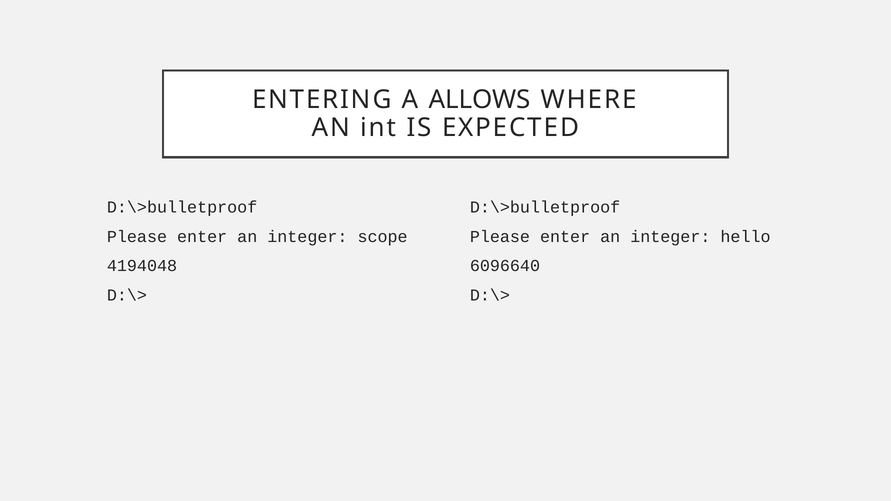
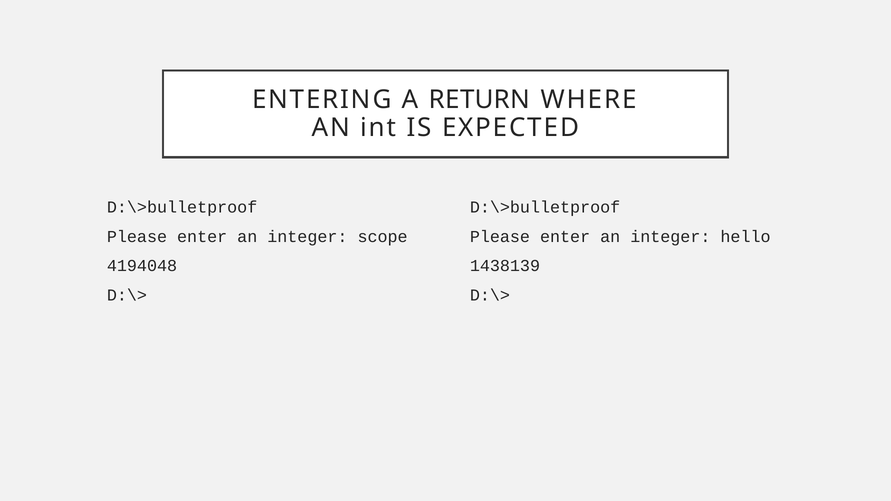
ALLOWS: ALLOWS -> RETURN (480, 100)
6096640: 6096640 -> 1438139 (505, 266)
